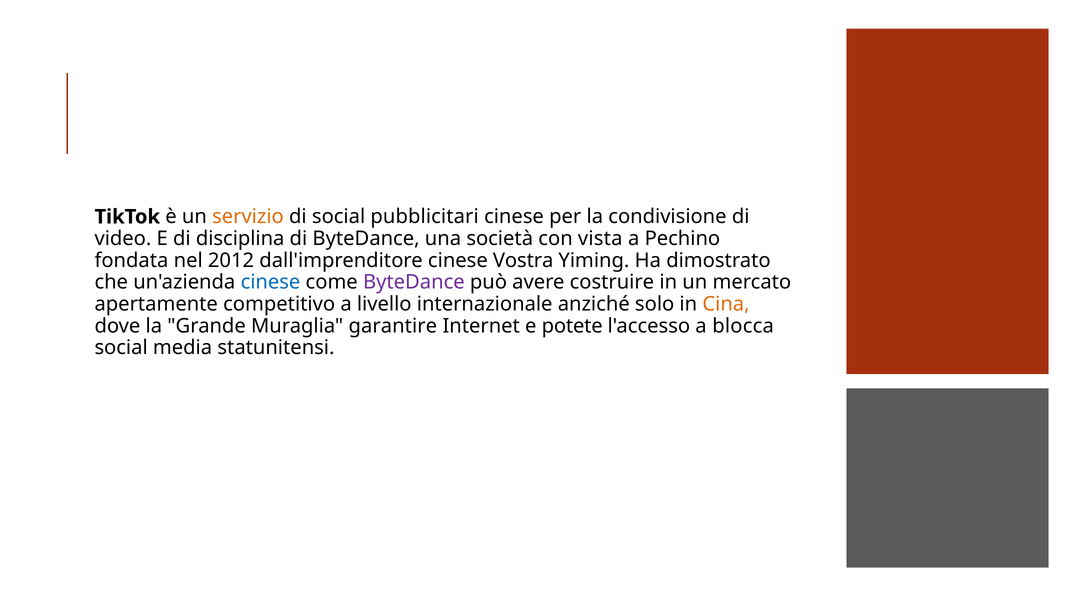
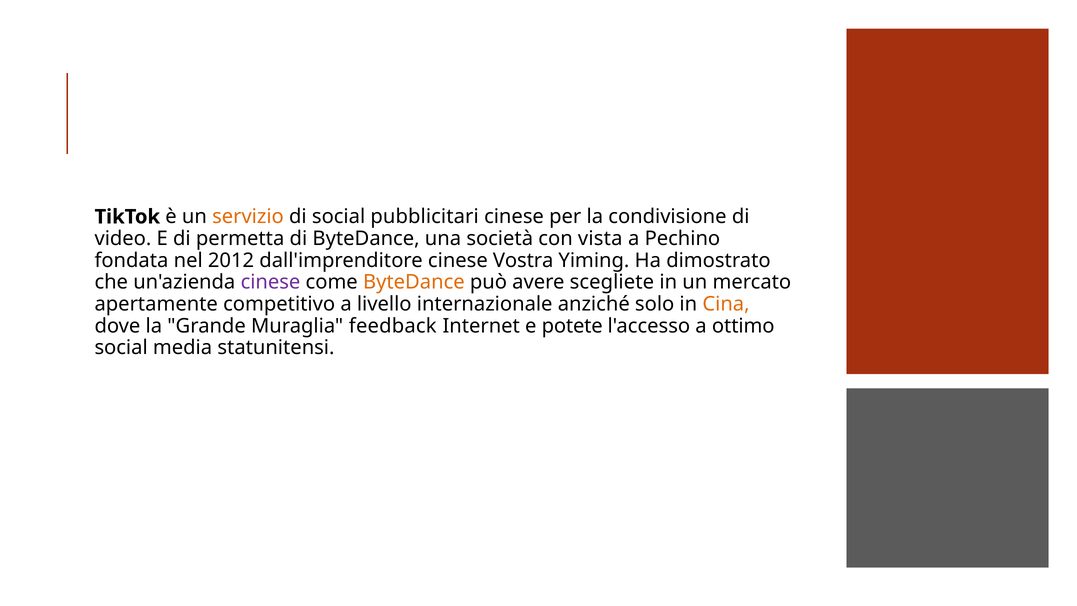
disciplina: disciplina -> permetta (240, 239)
cinese colour: blue -> purple (270, 282)
ByteDance colour: purple -> orange (414, 282)
costruire: costruire -> scegliete (612, 282)
garantire: garantire -> feedback (393, 326)
blocca: blocca -> ottimo (743, 326)
